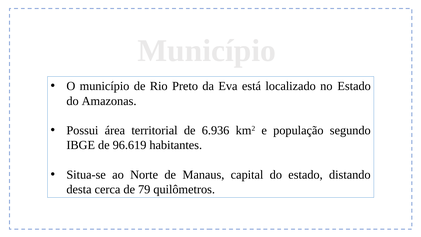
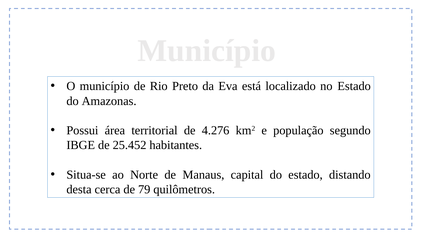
6.936: 6.936 -> 4.276 (216, 130)
96.619: 96.619 -> 25.452 (130, 145)
